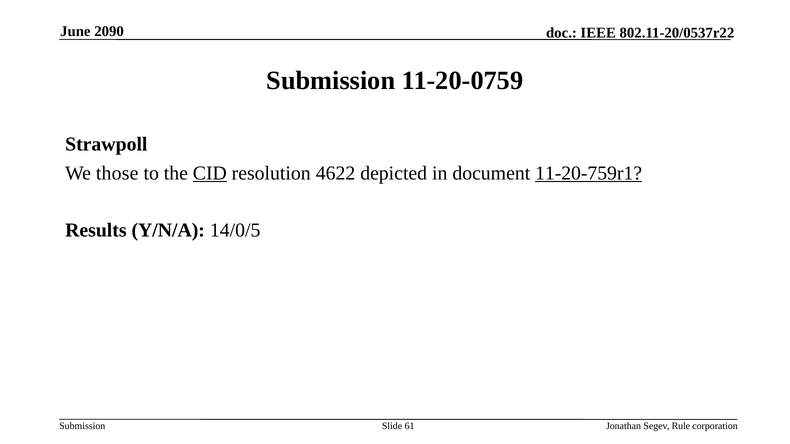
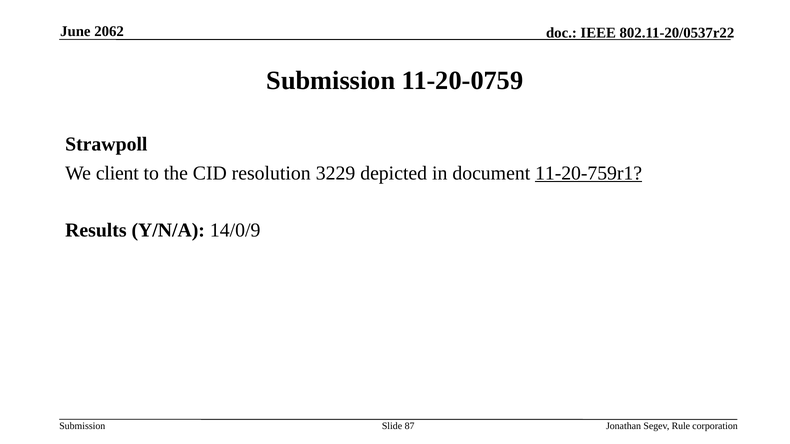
2090: 2090 -> 2062 (109, 31)
those: those -> client (117, 173)
CID underline: present -> none (210, 173)
4622: 4622 -> 3229 (336, 173)
14/0/5: 14/0/5 -> 14/0/9 (235, 231)
61: 61 -> 87 (410, 426)
